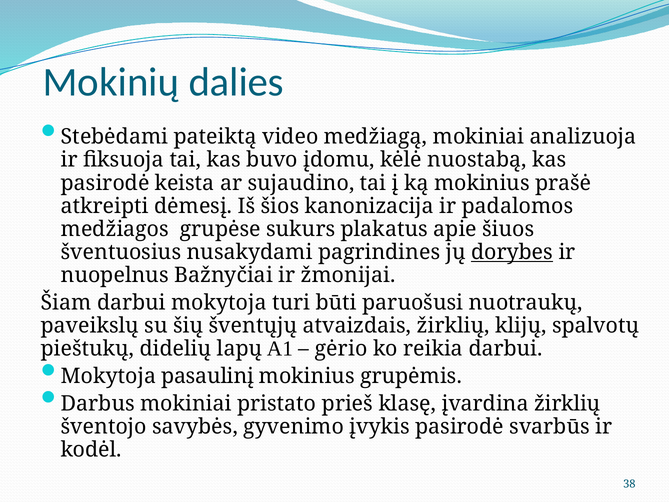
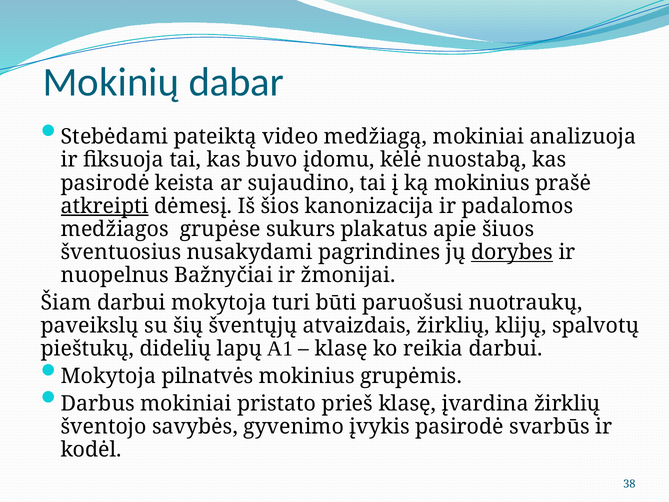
dalies: dalies -> dabar (236, 82)
atkreipti underline: none -> present (105, 206)
gėrio: gėrio -> klasę (341, 349)
pasaulinį: pasaulinį -> pilnatvės (208, 376)
